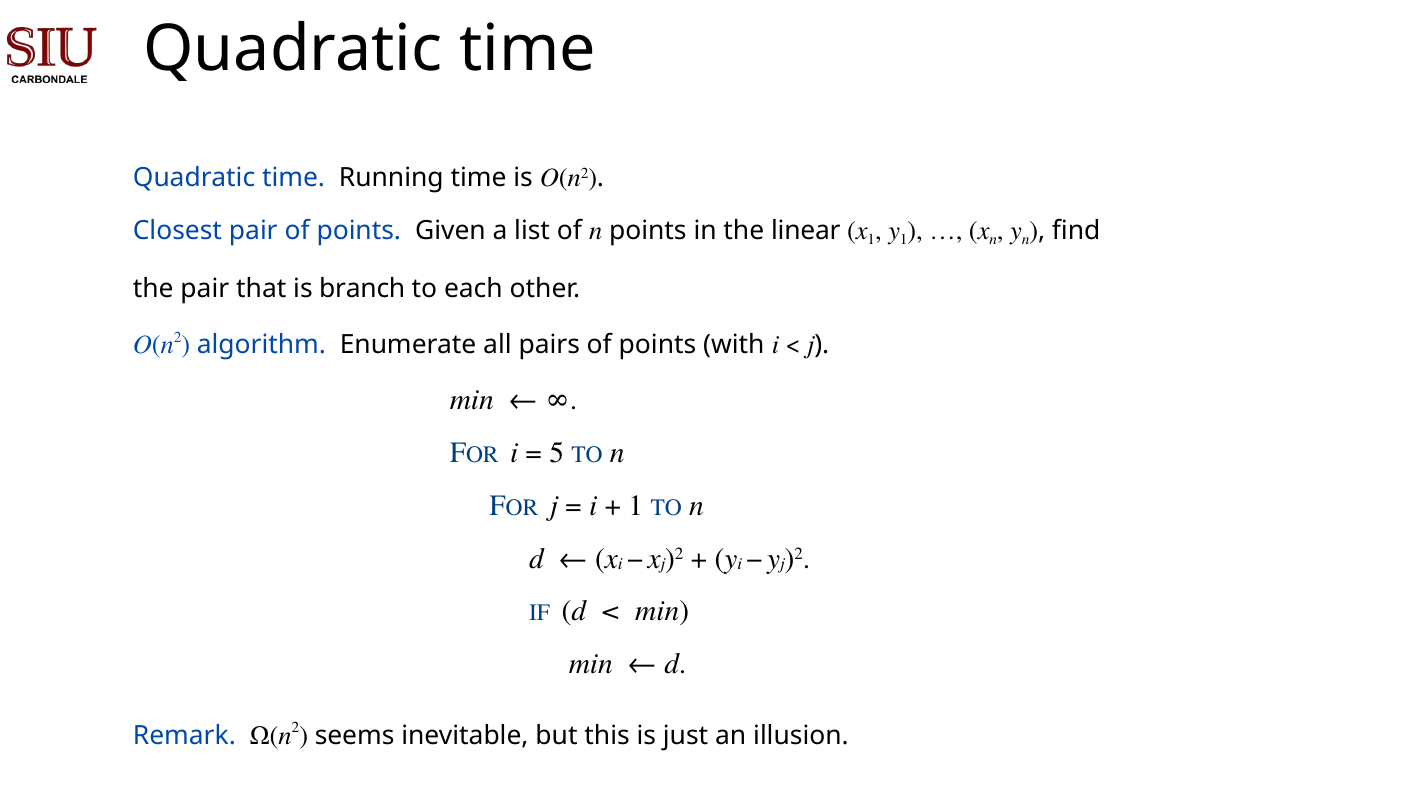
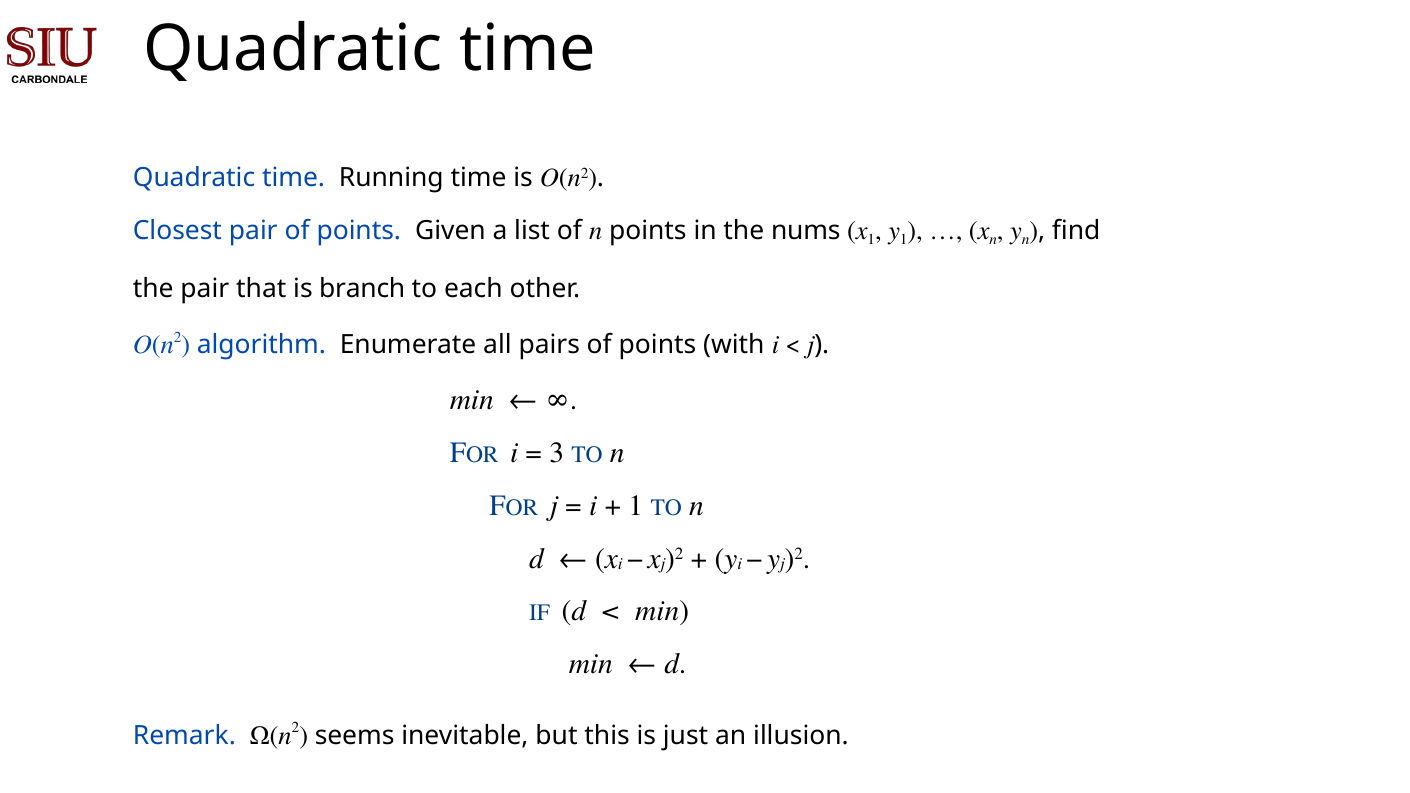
linear: linear -> nums (806, 230)
5: 5 -> 3 (557, 453)
